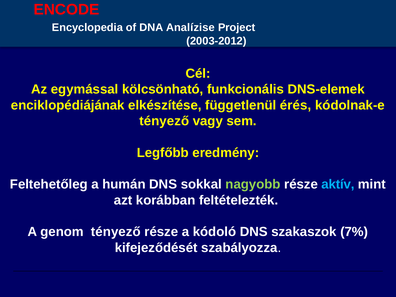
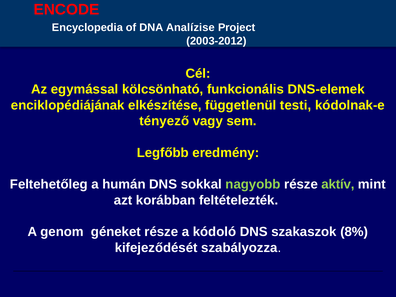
érés: érés -> testi (296, 105)
aktív colour: light blue -> light green (338, 184)
genom tényező: tényező -> géneket (116, 232)
7%: 7% -> 8% (354, 232)
